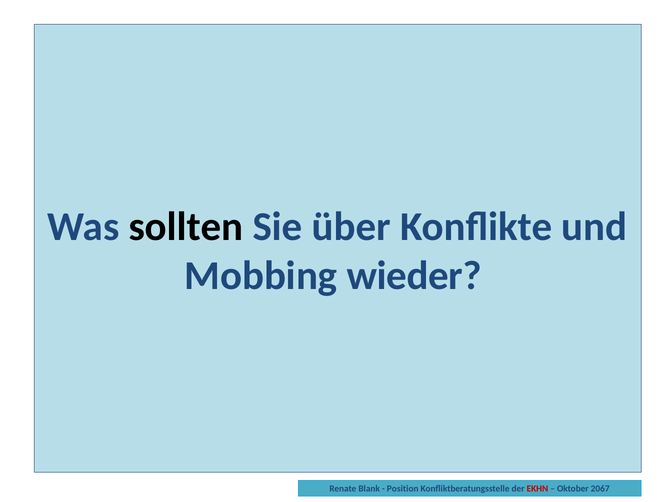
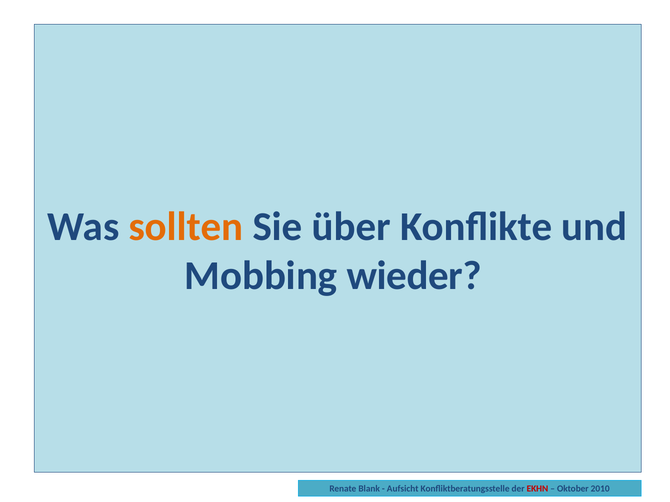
sollten colour: black -> orange (186, 227)
Position: Position -> Aufsicht (403, 489)
2067: 2067 -> 2010 (600, 489)
